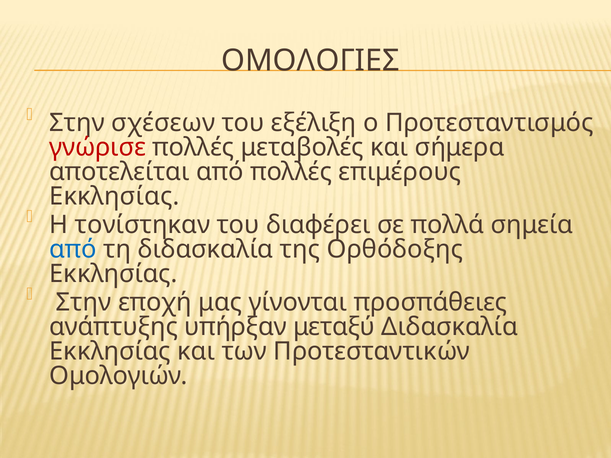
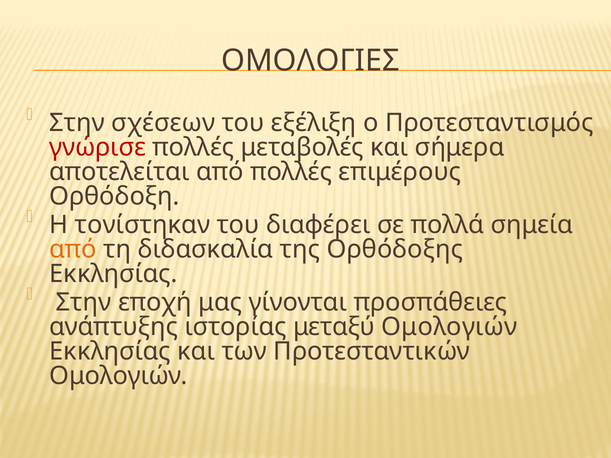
Εκκλησίας: Εκκλησίας -> Ορθόδοξη (114, 196)
από colour: blue -> orange (73, 249)
υπήρξαν: υπήρξαν -> ιστορίας (236, 327)
μεταξύ Διδασκαλία: Διδασκαλία -> Oμολογιών (450, 327)
